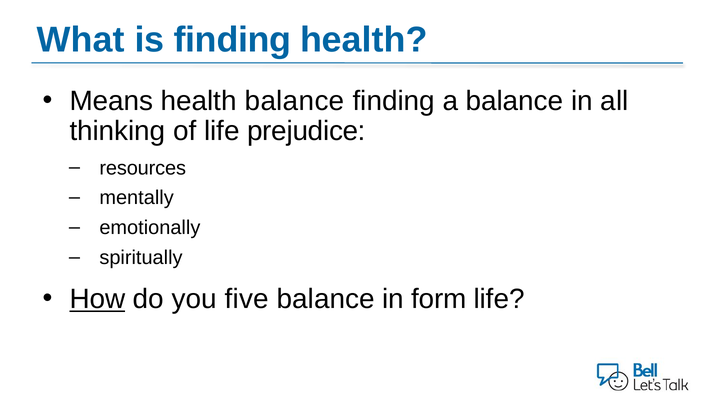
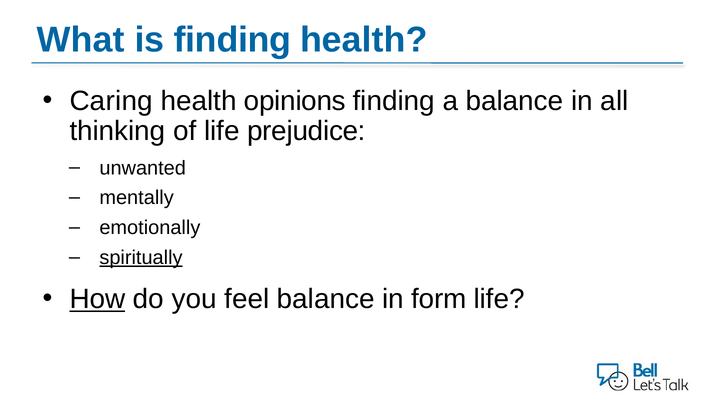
Means: Means -> Caring (111, 101)
health balance: balance -> opinions (295, 101)
resources: resources -> unwanted (143, 168)
spiritually underline: none -> present (141, 258)
five: five -> feel (247, 299)
